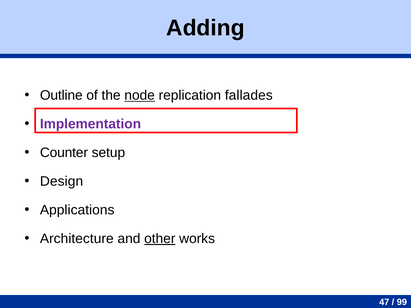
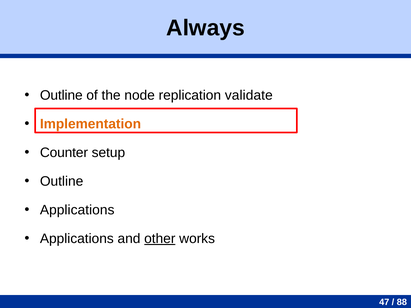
Adding: Adding -> Always (205, 28)
node underline: present -> none (140, 96)
fallades: fallades -> validate (249, 96)
Implementation colour: purple -> orange (90, 124)
Design: Design -> Outline (62, 181)
Architecture: Architecture -> Applications (77, 239)
99: 99 -> 88 (402, 302)
